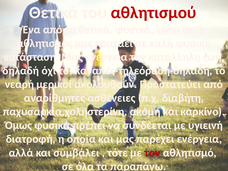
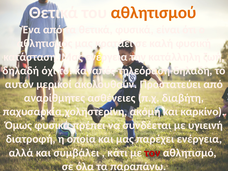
αθλητισμού colour: red -> orange (154, 13)
νεαρή: νεαρή -> αυτόν (19, 84)
τότε: τότε -> κάτι (118, 153)
